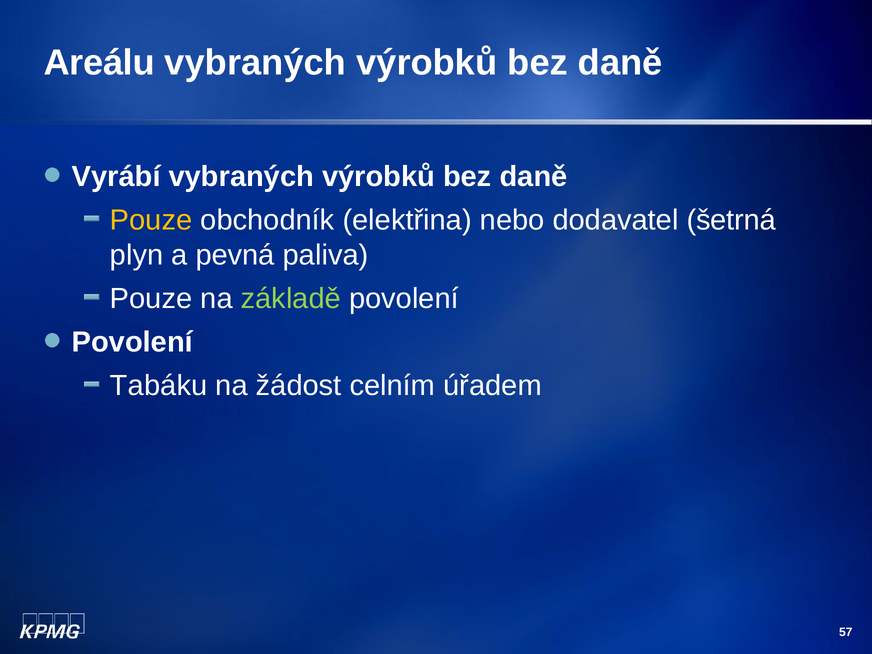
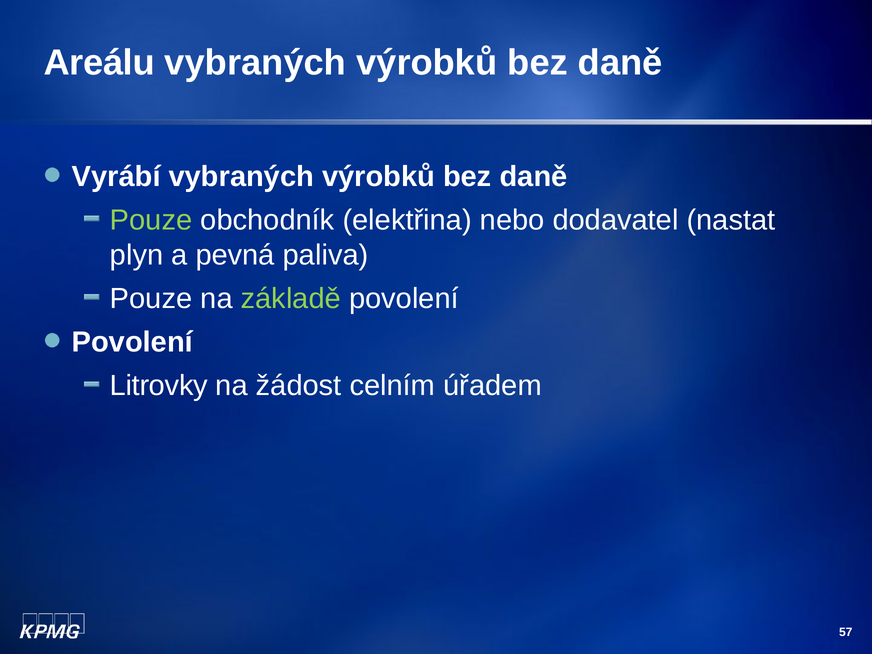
Pouze colour: yellow -> light green (151, 220)
šetrná: šetrná -> nastat (731, 220)
Tabáku: Tabáku -> Litrovky (159, 386)
